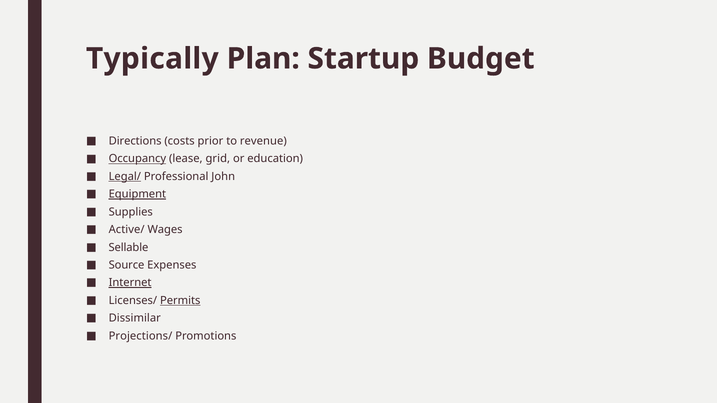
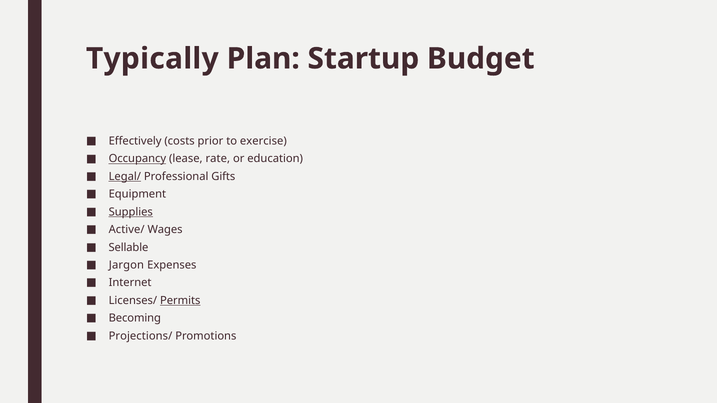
Directions: Directions -> Effectively (135, 141)
revenue: revenue -> exercise (263, 141)
grid: grid -> rate (218, 159)
John: John -> Gifts (223, 177)
Equipment underline: present -> none (137, 194)
Supplies underline: none -> present (131, 212)
Source: Source -> Jargon (126, 265)
Internet underline: present -> none (130, 283)
Dissimilar: Dissimilar -> Becoming (135, 318)
